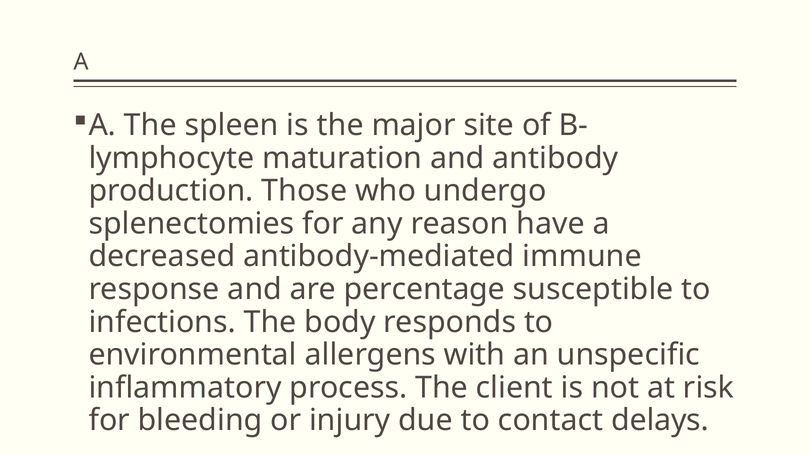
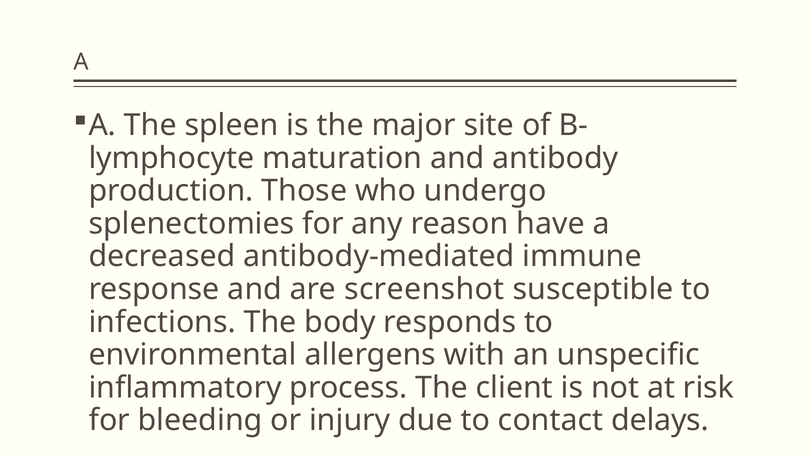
percentage: percentage -> screenshot (424, 290)
